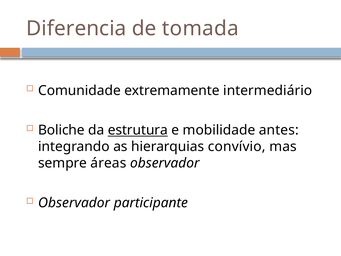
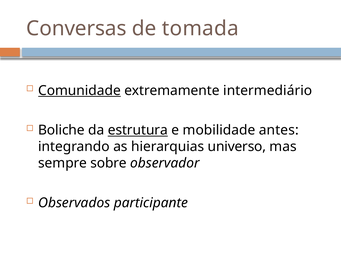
Diferencia: Diferencia -> Conversas (76, 28)
Comunidade underline: none -> present (79, 90)
convívio: convívio -> universo (237, 147)
áreas: áreas -> sobre (109, 163)
Observador: Observador -> Observados (74, 203)
